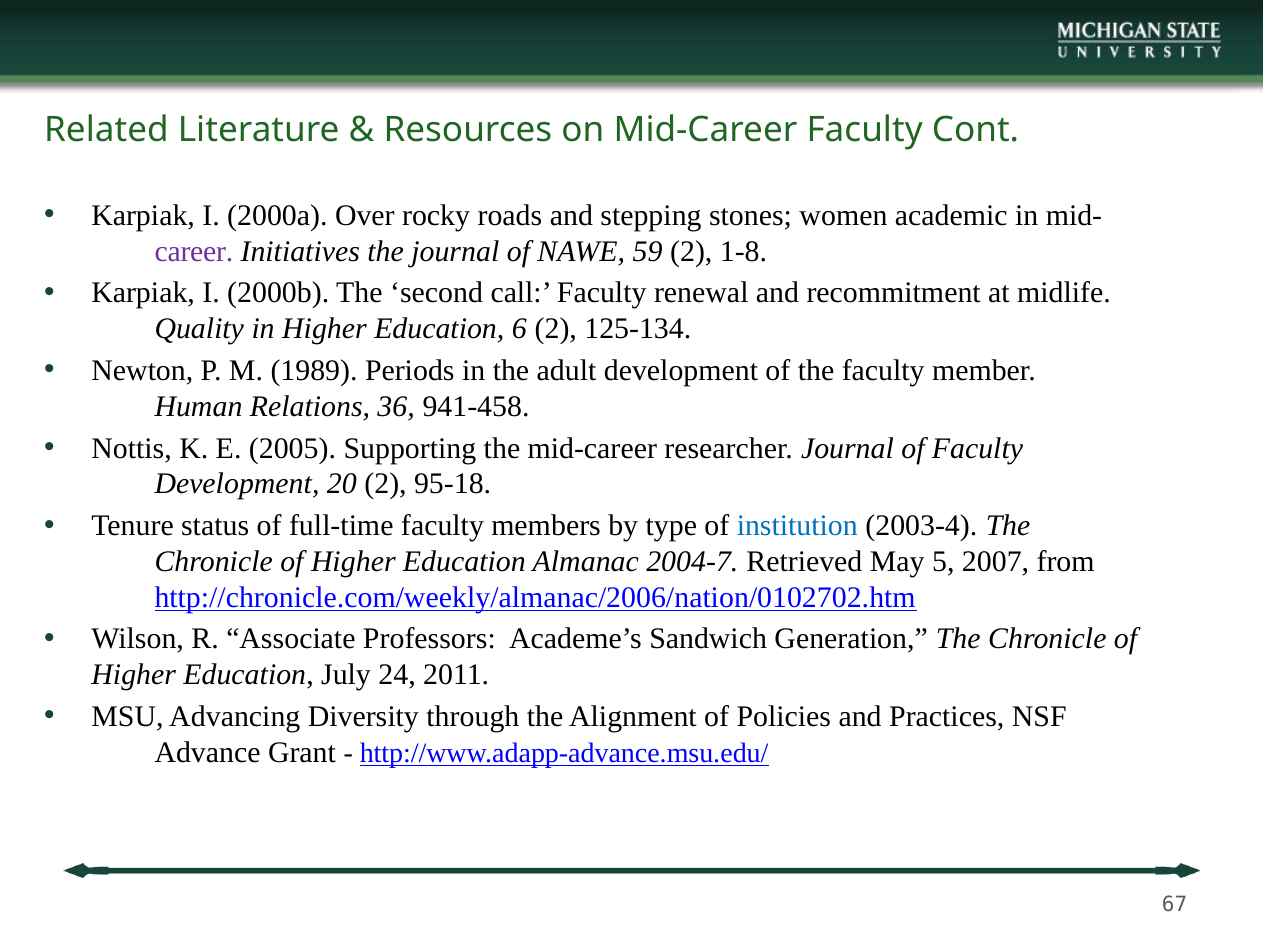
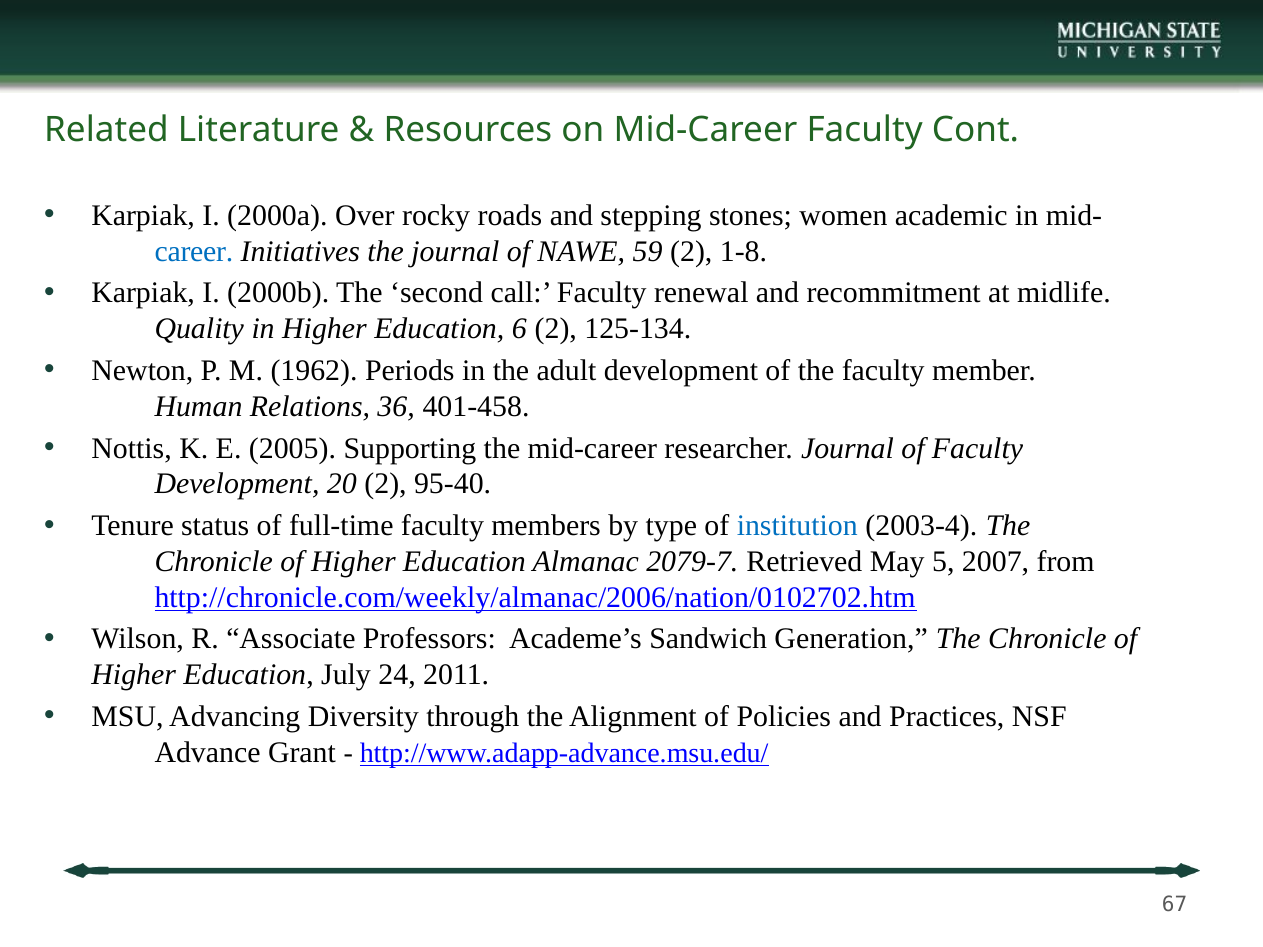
career colour: purple -> blue (194, 251)
1989: 1989 -> 1962 (314, 371)
941-458: 941-458 -> 401-458 (476, 407)
95-18: 95-18 -> 95-40 (453, 484)
2004-7: 2004-7 -> 2079-7 (692, 562)
